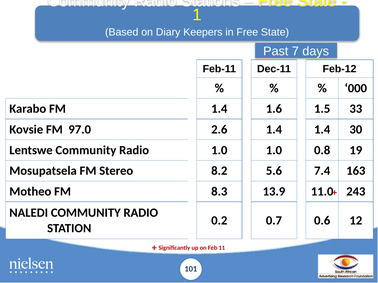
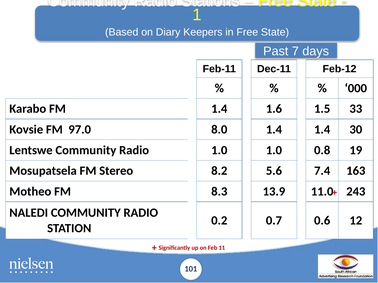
2.6: 2.6 -> 8.0 (219, 130)
